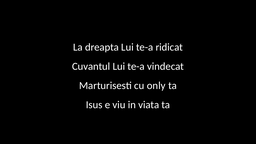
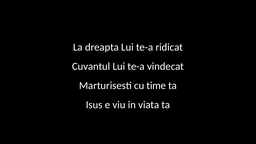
only: only -> time (156, 86)
